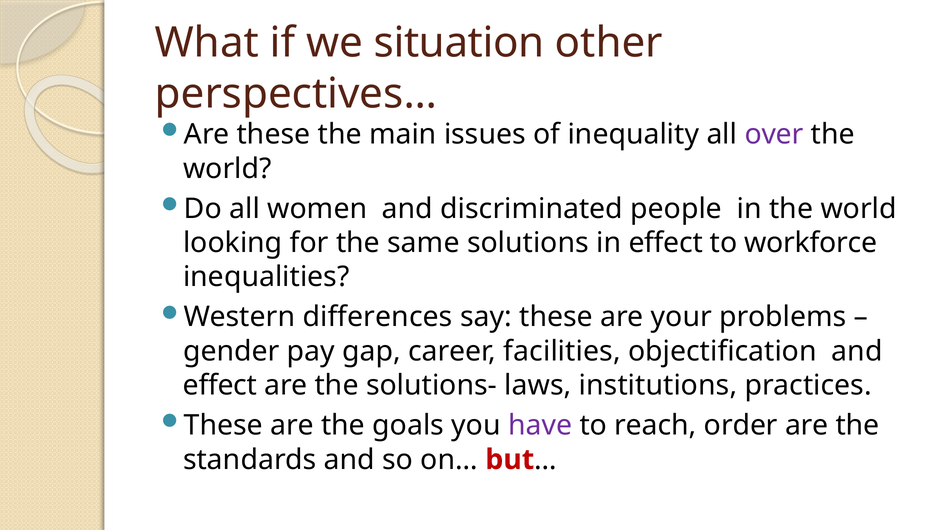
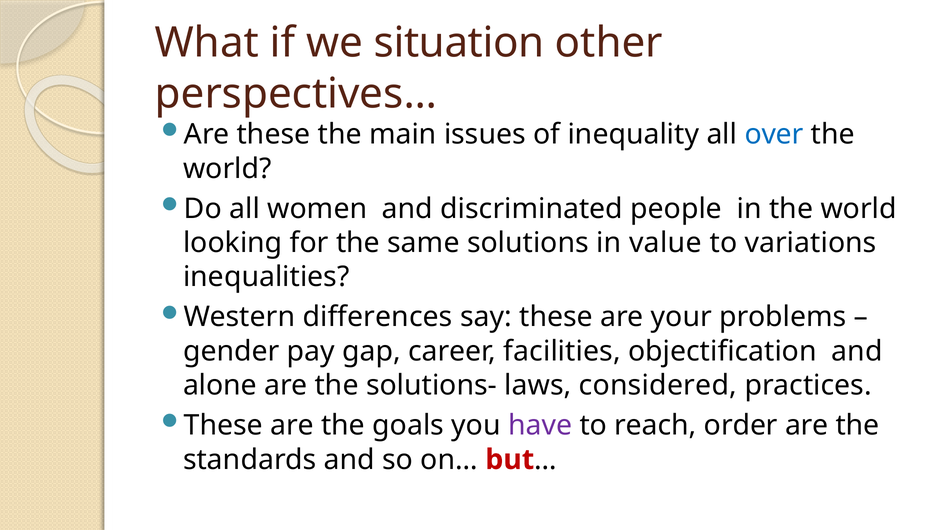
over colour: purple -> blue (774, 134)
in effect: effect -> value (665, 243)
workforce: workforce -> variations (811, 243)
effect: effect -> alone (220, 385)
institutions: institutions -> considered (658, 385)
